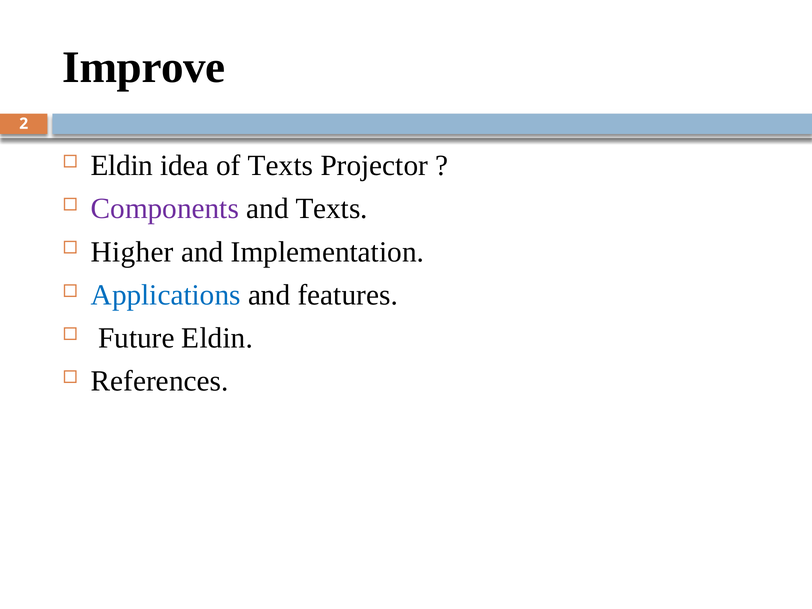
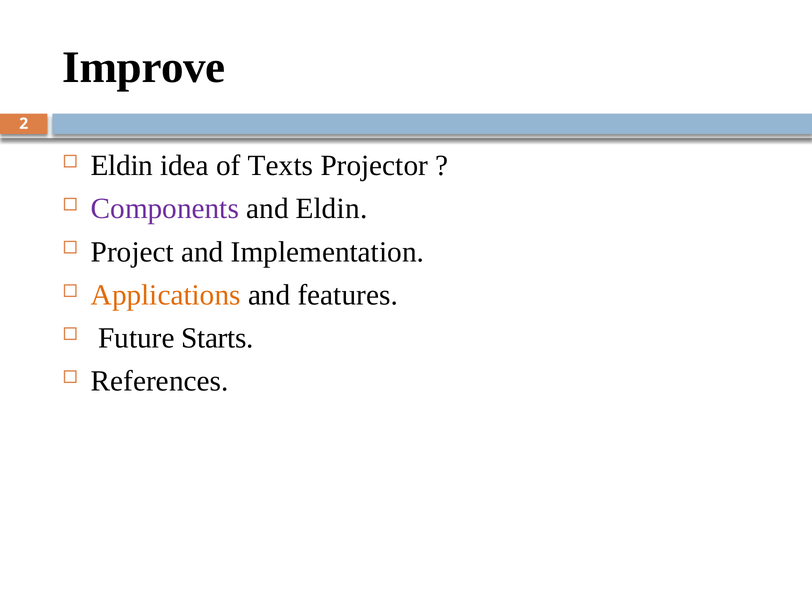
and Texts: Texts -> Eldin (331, 209)
Higher: Higher -> Project (132, 252)
Applications colour: blue -> orange (166, 295)
Future Eldin: Eldin -> Starts (218, 338)
